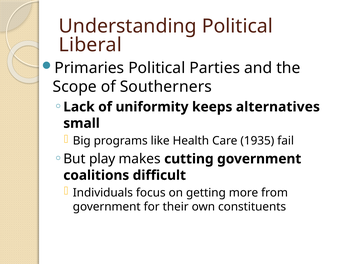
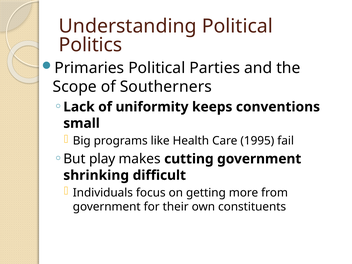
Liberal: Liberal -> Politics (90, 45)
alternatives: alternatives -> conventions (278, 107)
1935: 1935 -> 1995 (257, 141)
coalitions: coalitions -> shrinking (96, 175)
